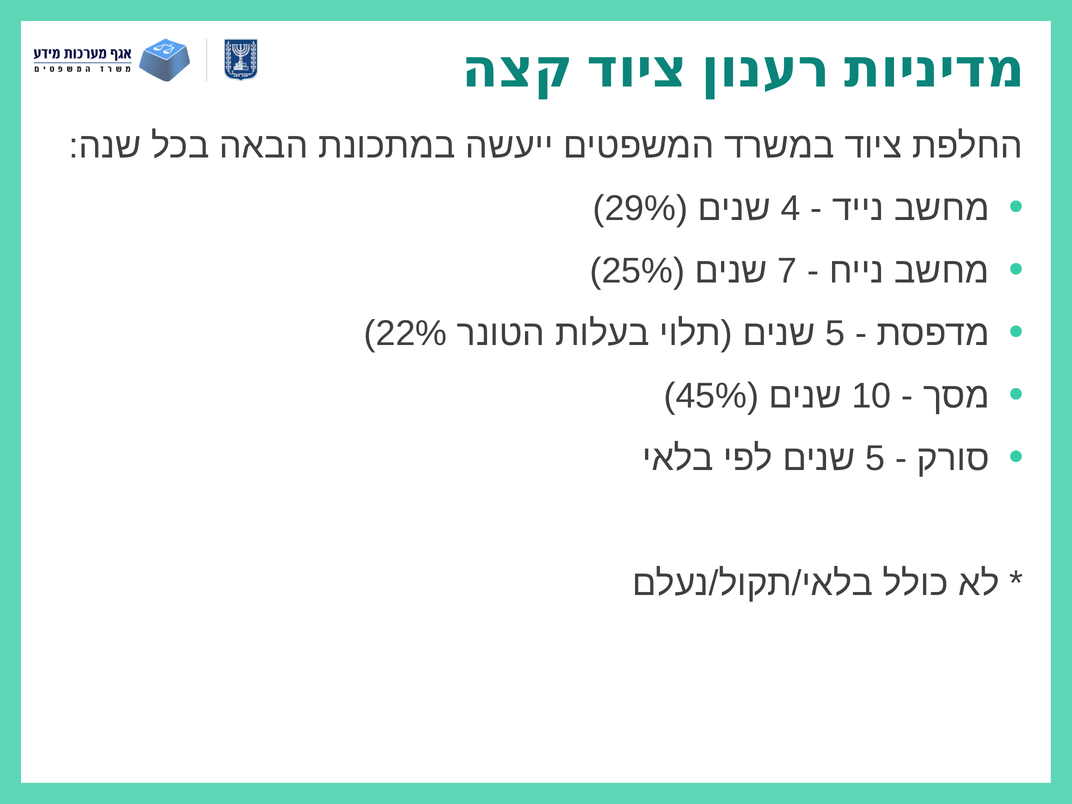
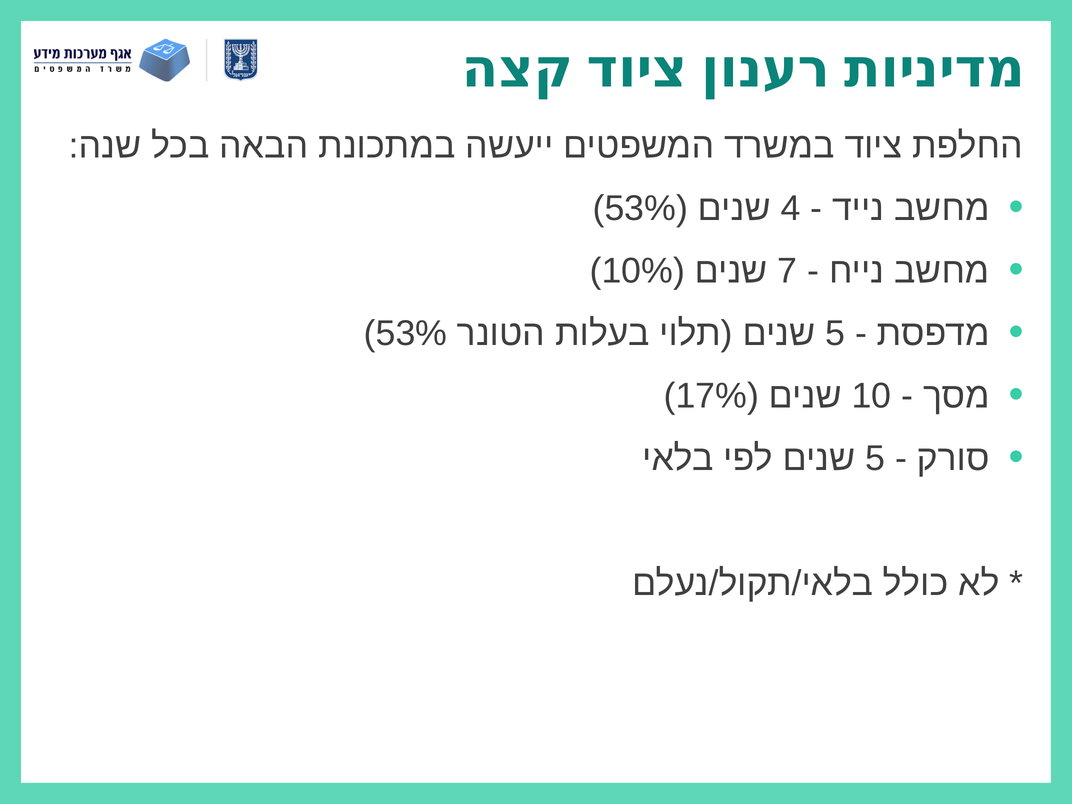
29%: 29% -> 53% (640, 208)
25%: 25% -> 10% (637, 271)
22%: 22% -> 53% (411, 333)
45%: 45% -> 17% (711, 396)
